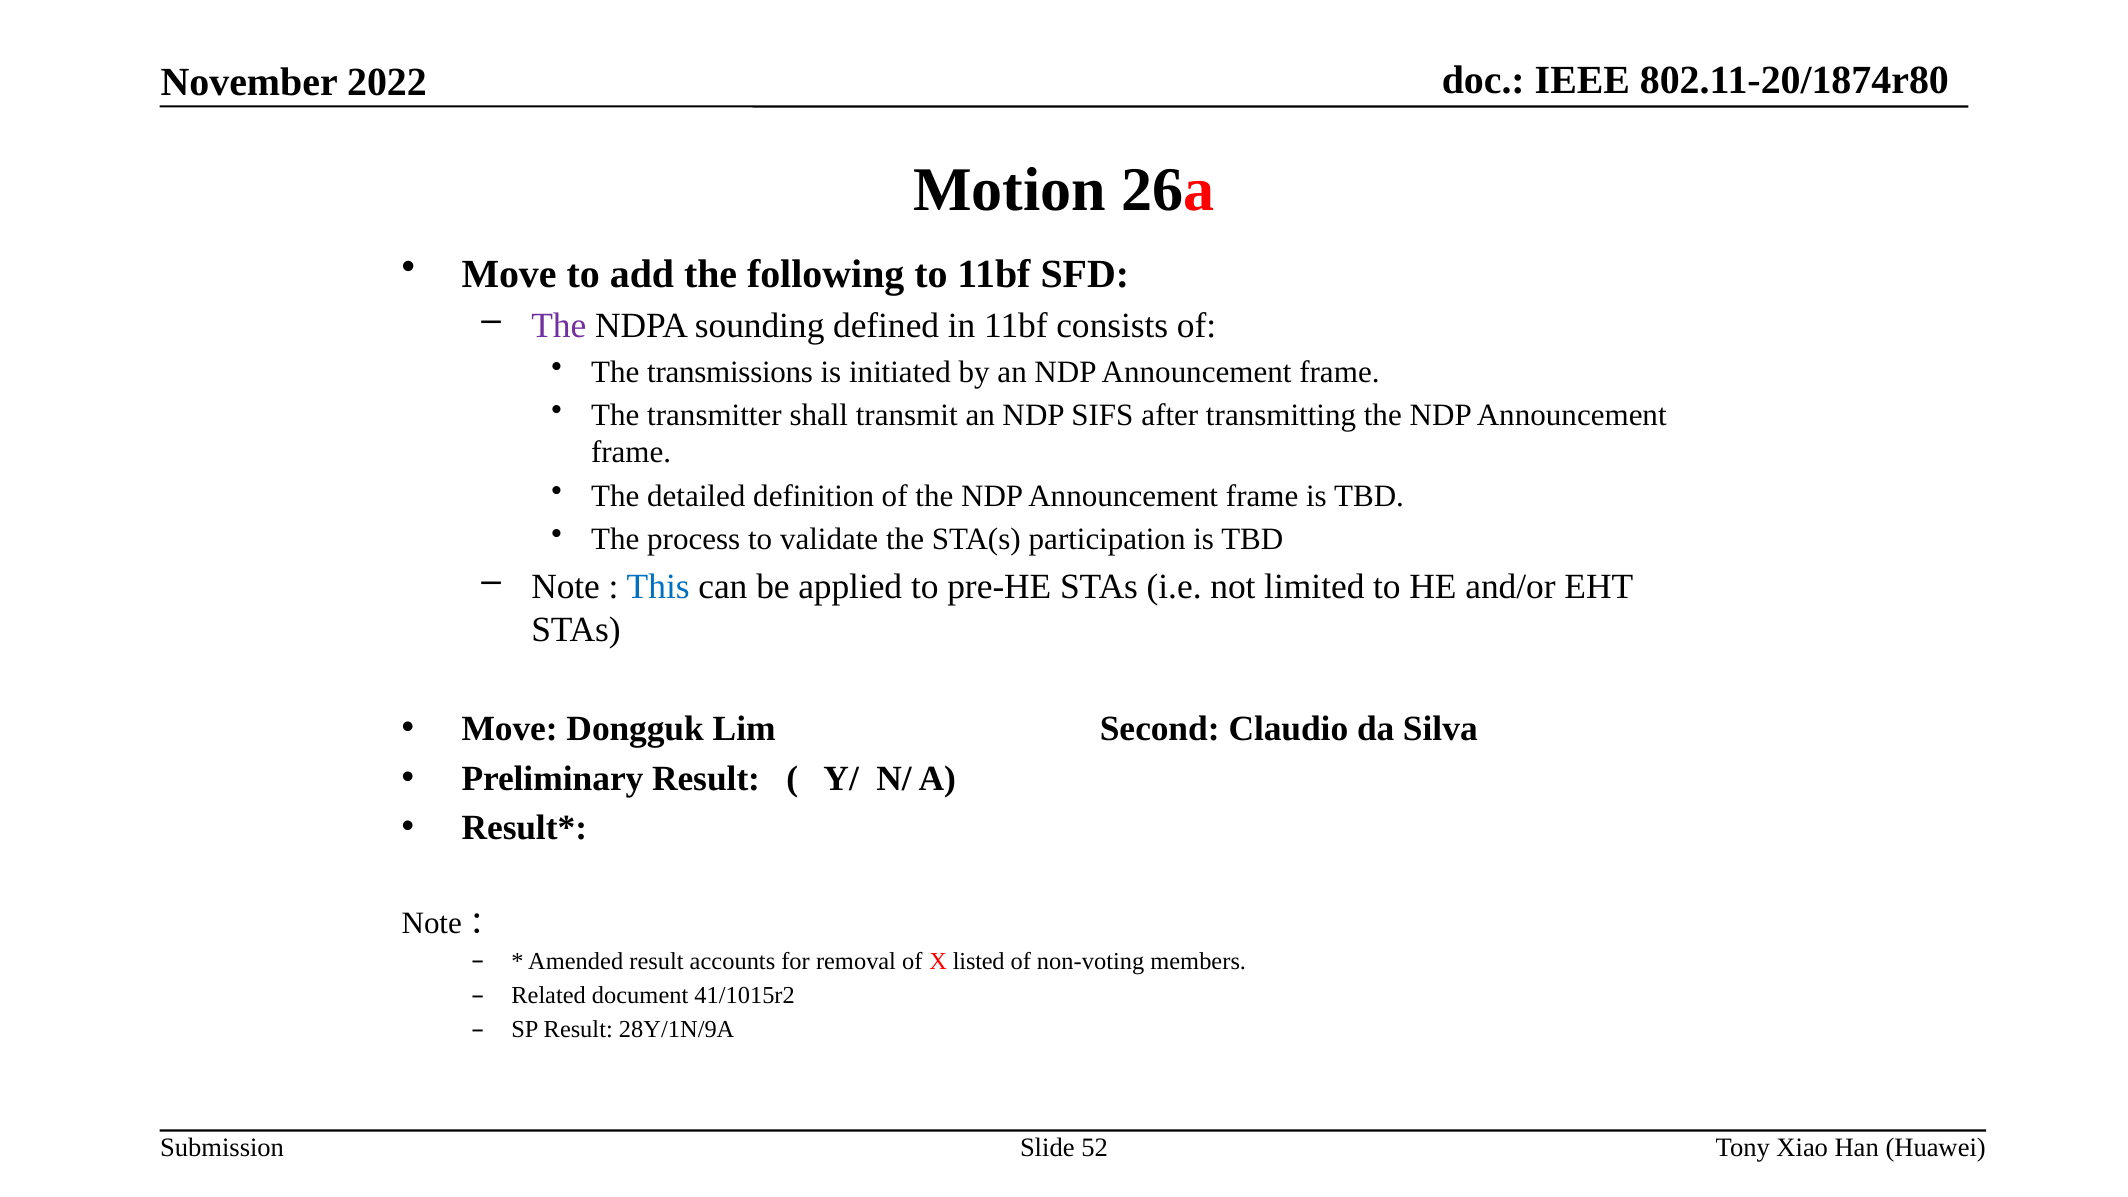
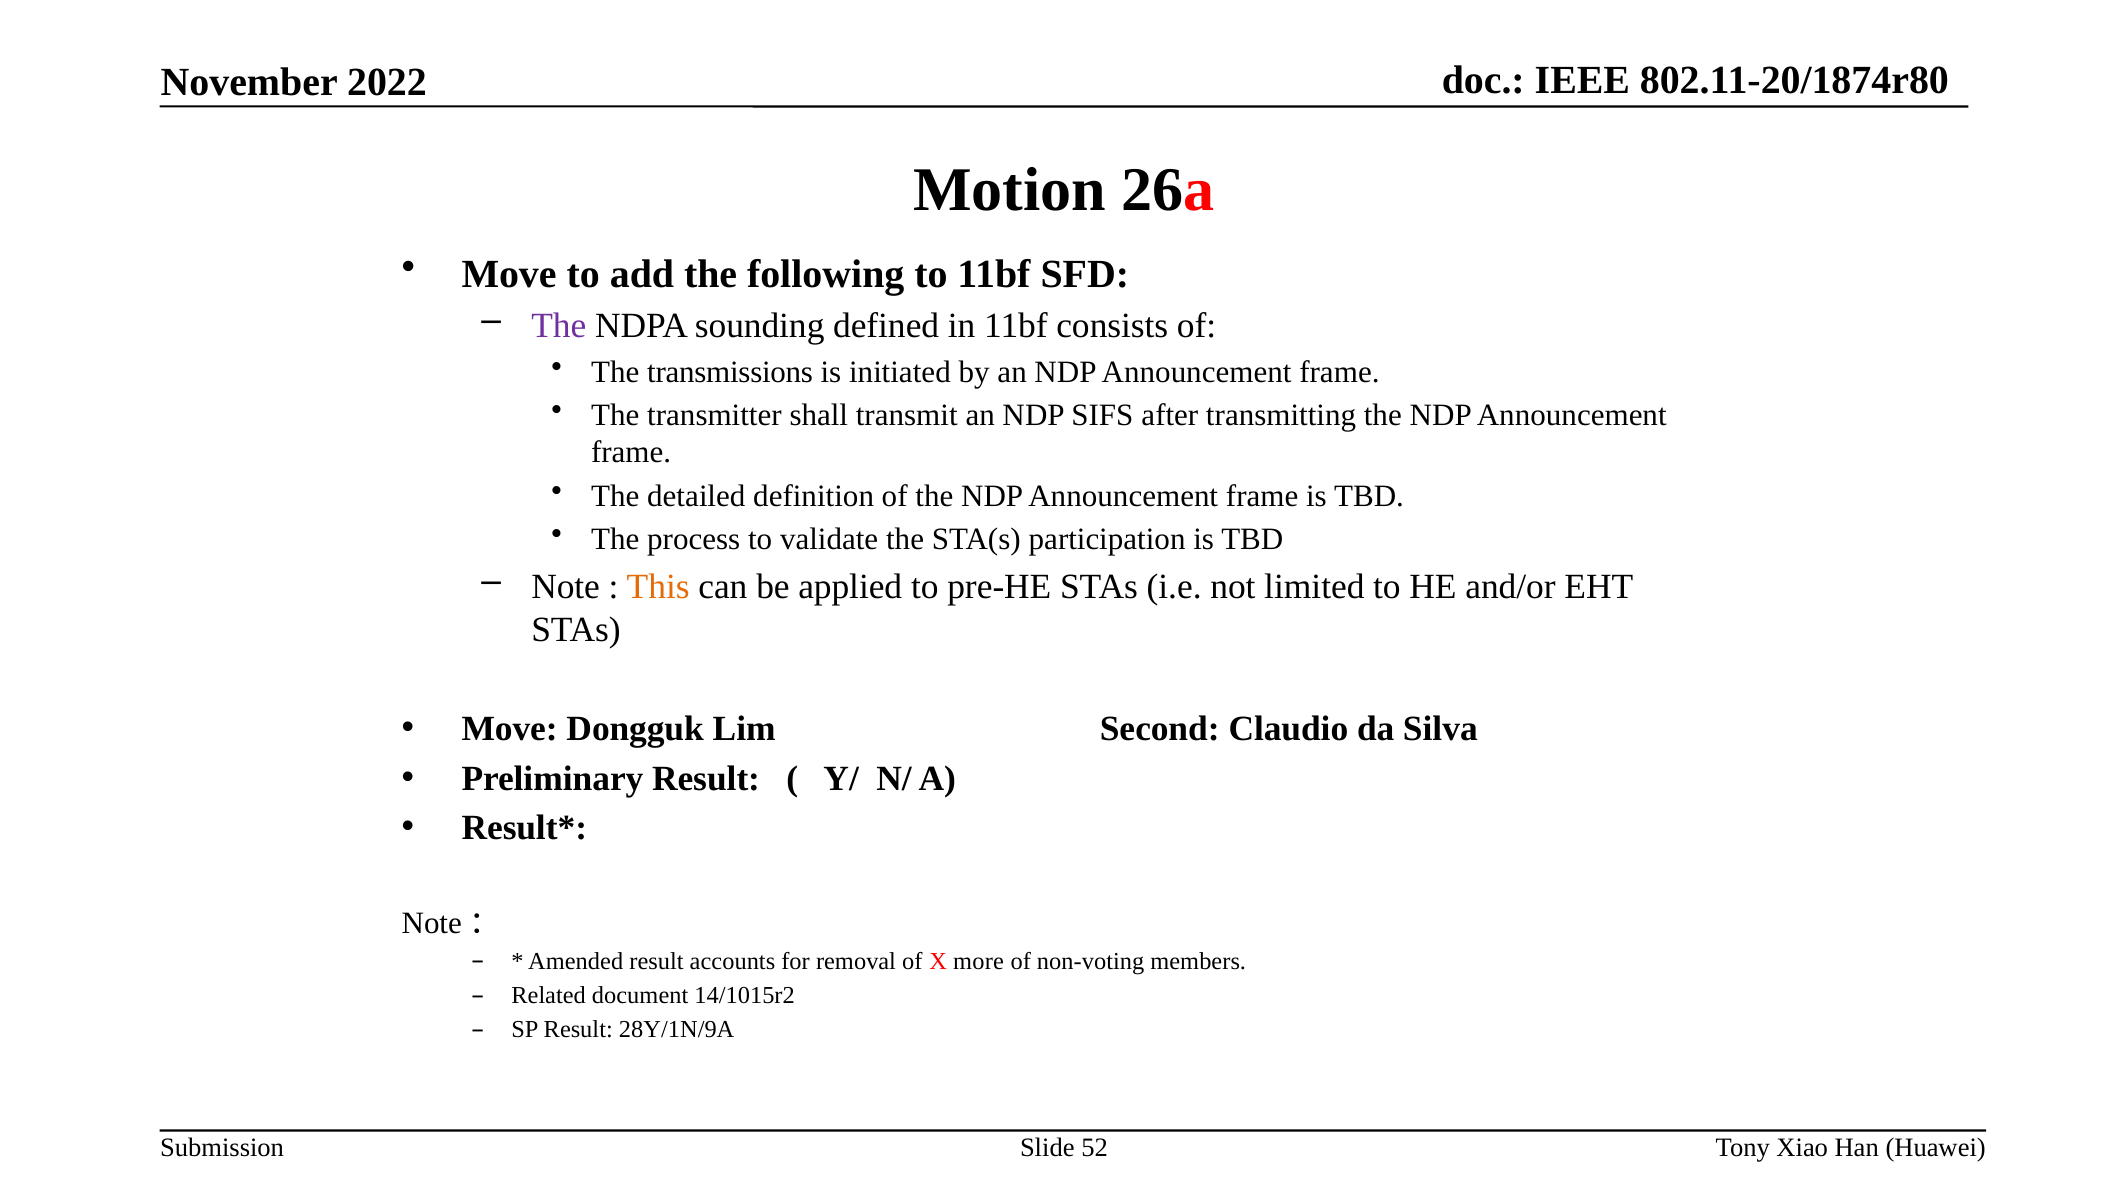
This colour: blue -> orange (658, 587)
listed: listed -> more (979, 961)
41/1015r2: 41/1015r2 -> 14/1015r2 (745, 995)
